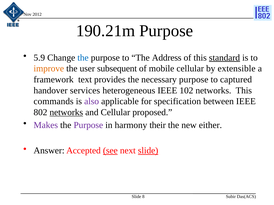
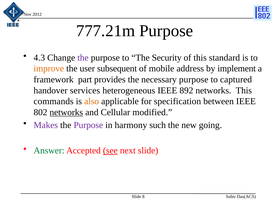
190.21m: 190.21m -> 777.21m (106, 31)
5.9: 5.9 -> 4.3 (39, 58)
the colour: blue -> purple (83, 58)
Address: Address -> Security (167, 58)
standard underline: present -> none (224, 58)
mobile cellular: cellular -> address (190, 69)
extensible: extensible -> implement (237, 69)
text: text -> part (85, 80)
102: 102 -> 892 (186, 91)
also colour: purple -> orange (92, 102)
proposed: proposed -> modified (152, 113)
their: their -> such (158, 125)
either: either -> going (210, 125)
Answer colour: black -> green (49, 151)
slide underline: present -> none (148, 151)
